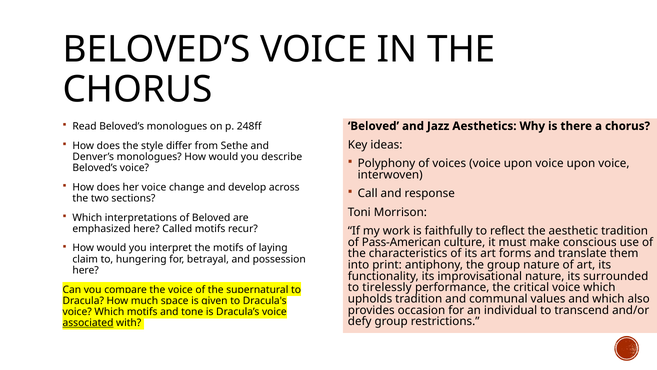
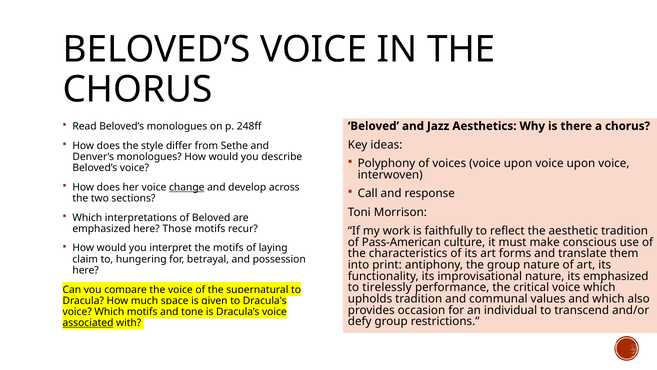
change underline: none -> present (187, 187)
Called: Called -> Those (177, 228)
its surrounded: surrounded -> emphasized (616, 276)
